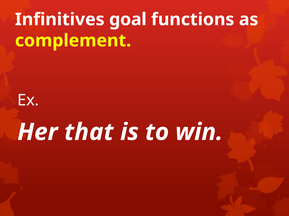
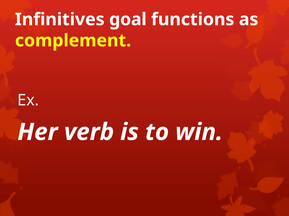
that: that -> verb (89, 133)
